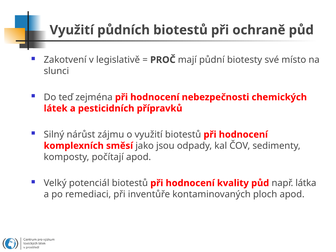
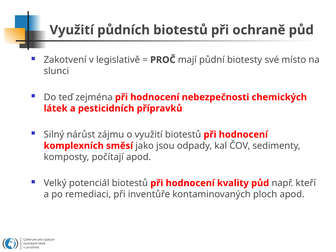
látka: látka -> kteří (306, 183)
